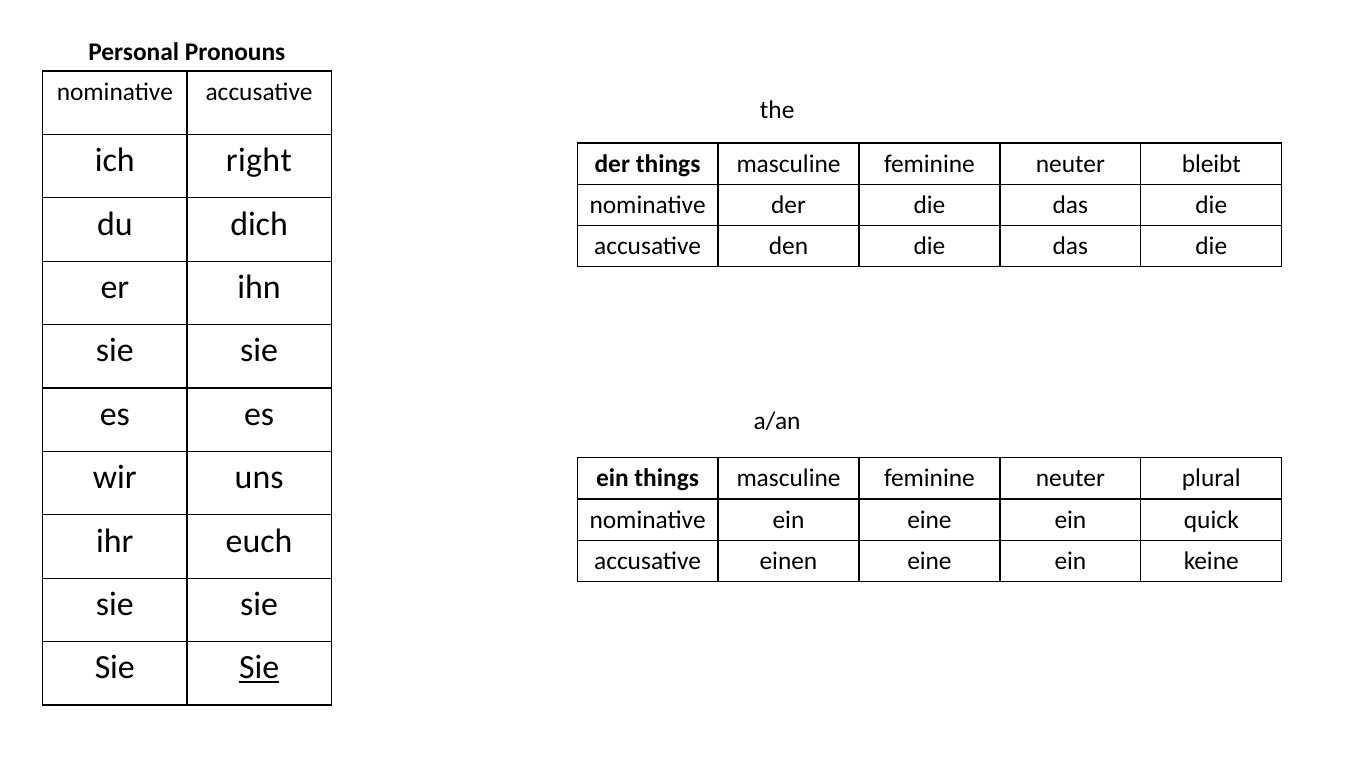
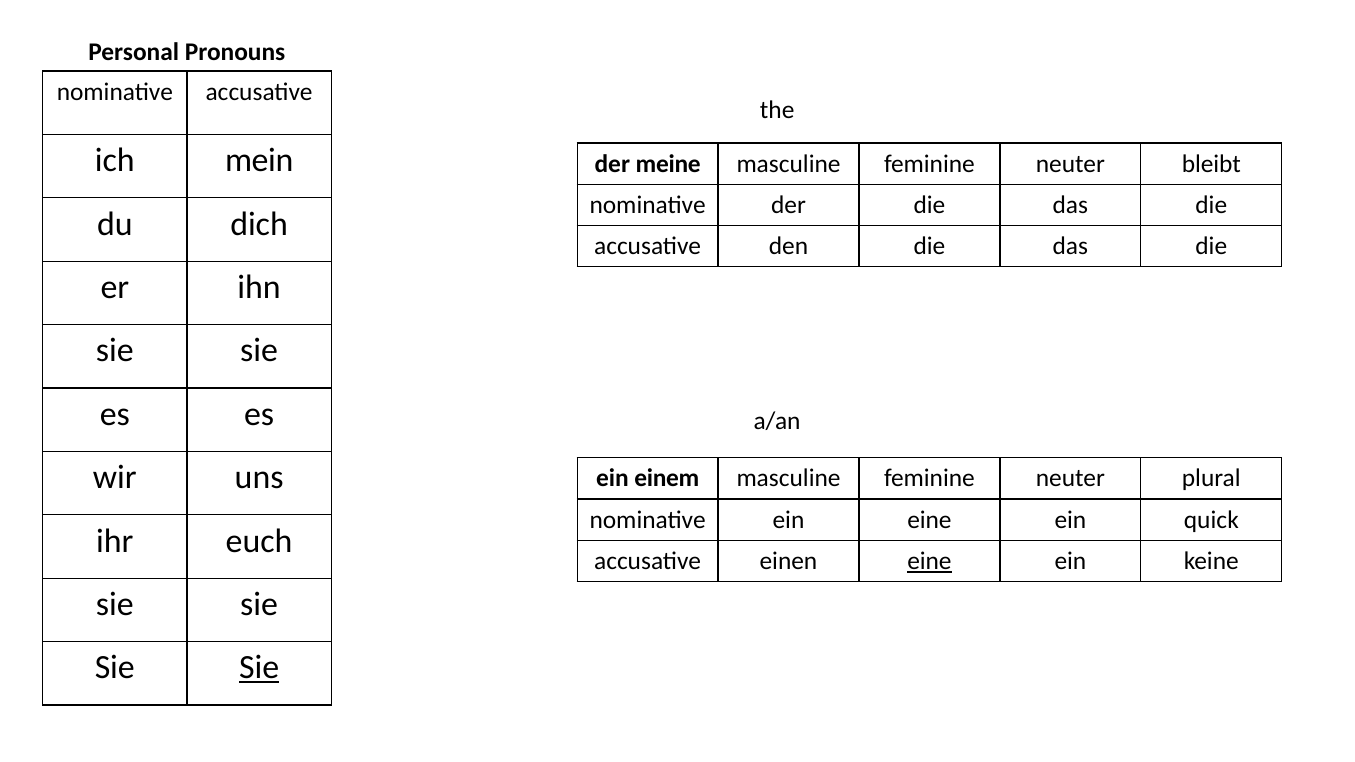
right: right -> mein (259, 160)
der things: things -> meine (668, 164)
ein things: things -> einem (667, 479)
eine underline: none -> present (929, 561)
